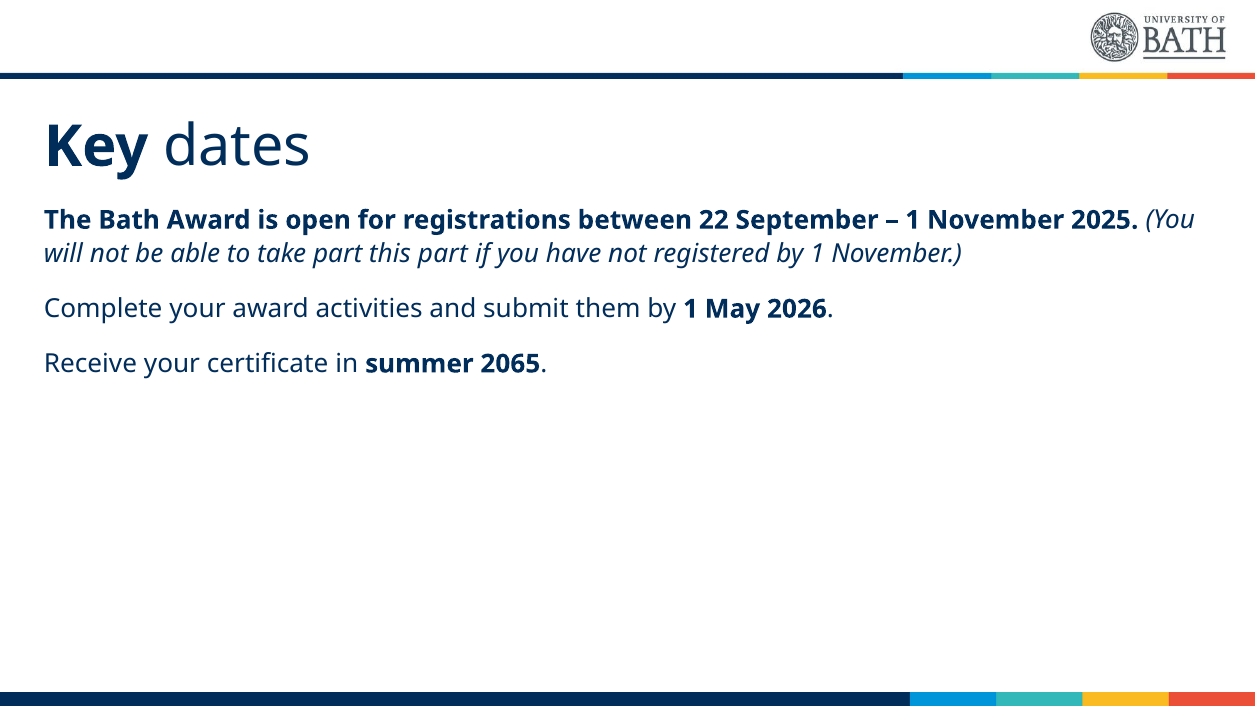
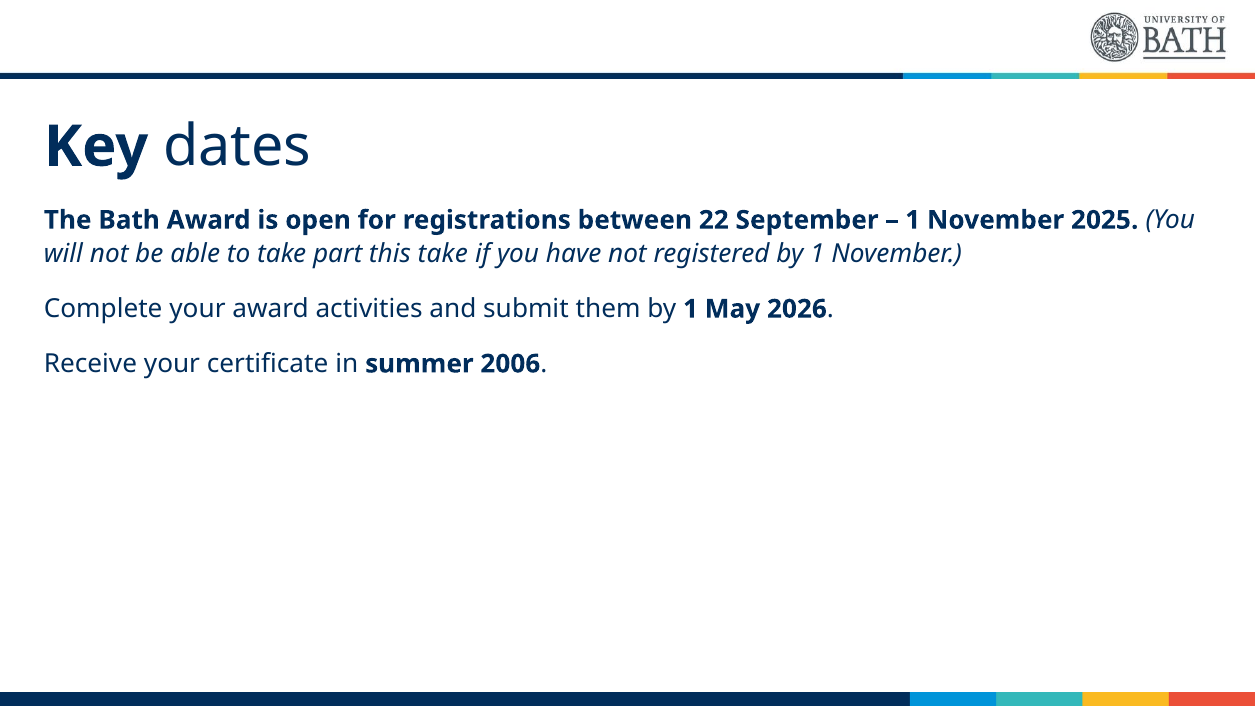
this part: part -> take (443, 254)
2065: 2065 -> 2006 (510, 364)
